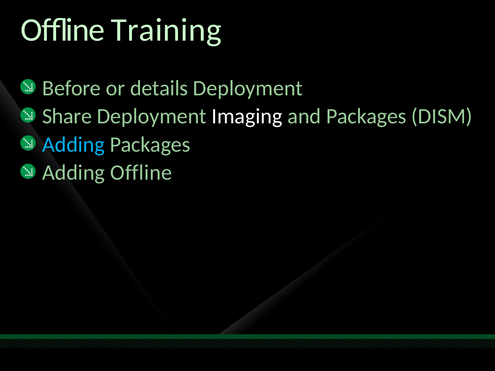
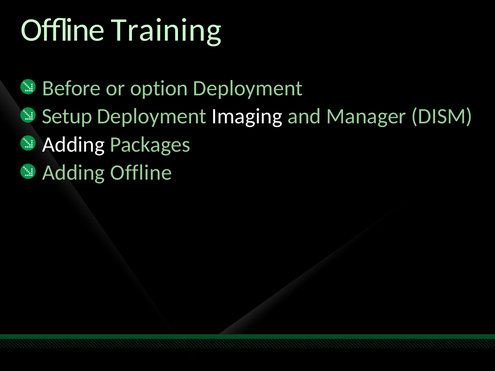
details: details -> option (159, 88)
Share: Share -> Setup (67, 116)
and Packages: Packages -> Manager (366, 116)
Adding colour: light blue -> white (73, 145)
